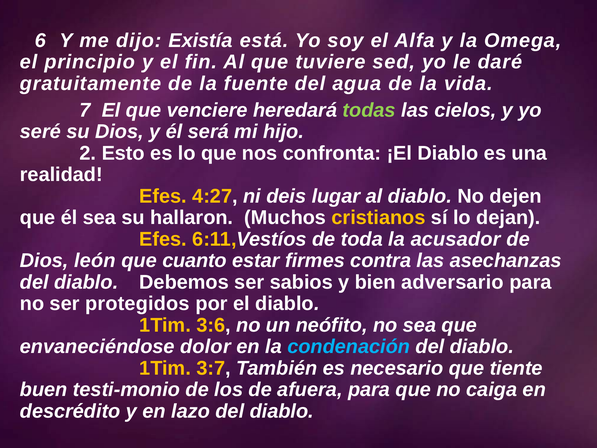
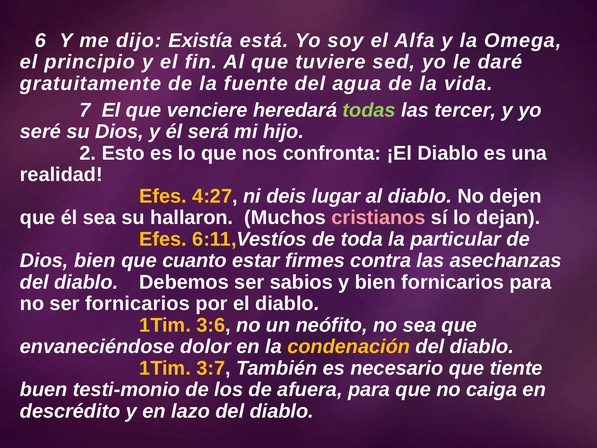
cielos: cielos -> tercer (465, 110)
cristianos colour: yellow -> pink (379, 218)
acusador: acusador -> particular (456, 239)
Dios león: león -> bien (95, 261)
bien adversario: adversario -> fornicarios (453, 282)
ser protegidos: protegidos -> fornicarios (137, 303)
condenación colour: light blue -> yellow (349, 346)
